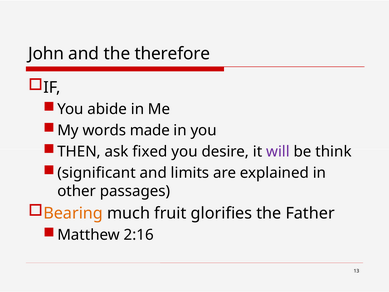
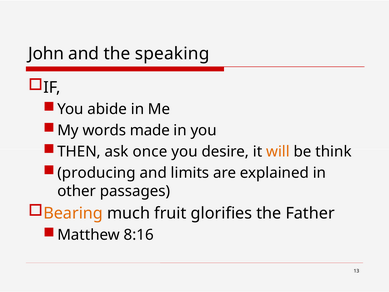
therefore: therefore -> speaking (172, 54)
fixed: fixed -> once (150, 152)
will colour: purple -> orange (278, 152)
significant: significant -> producing (97, 173)
2:16: 2:16 -> 8:16 (139, 235)
